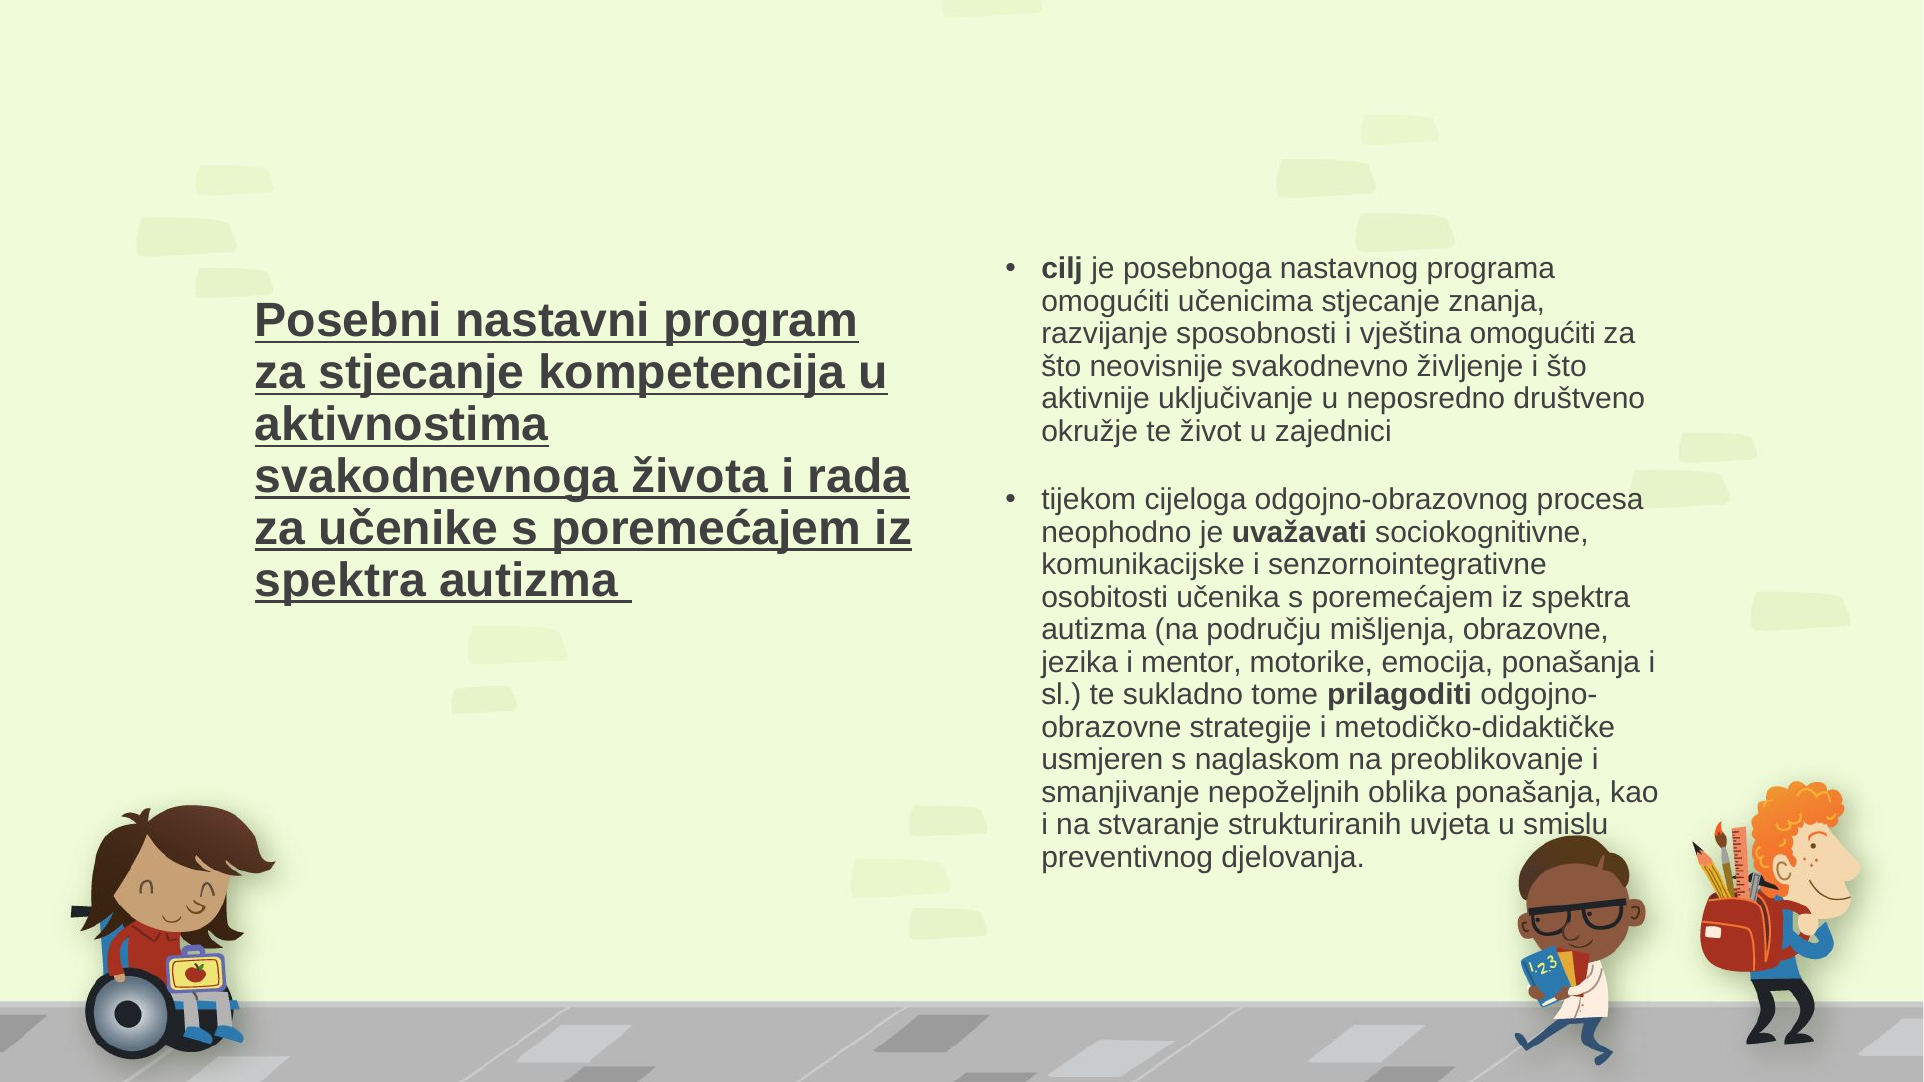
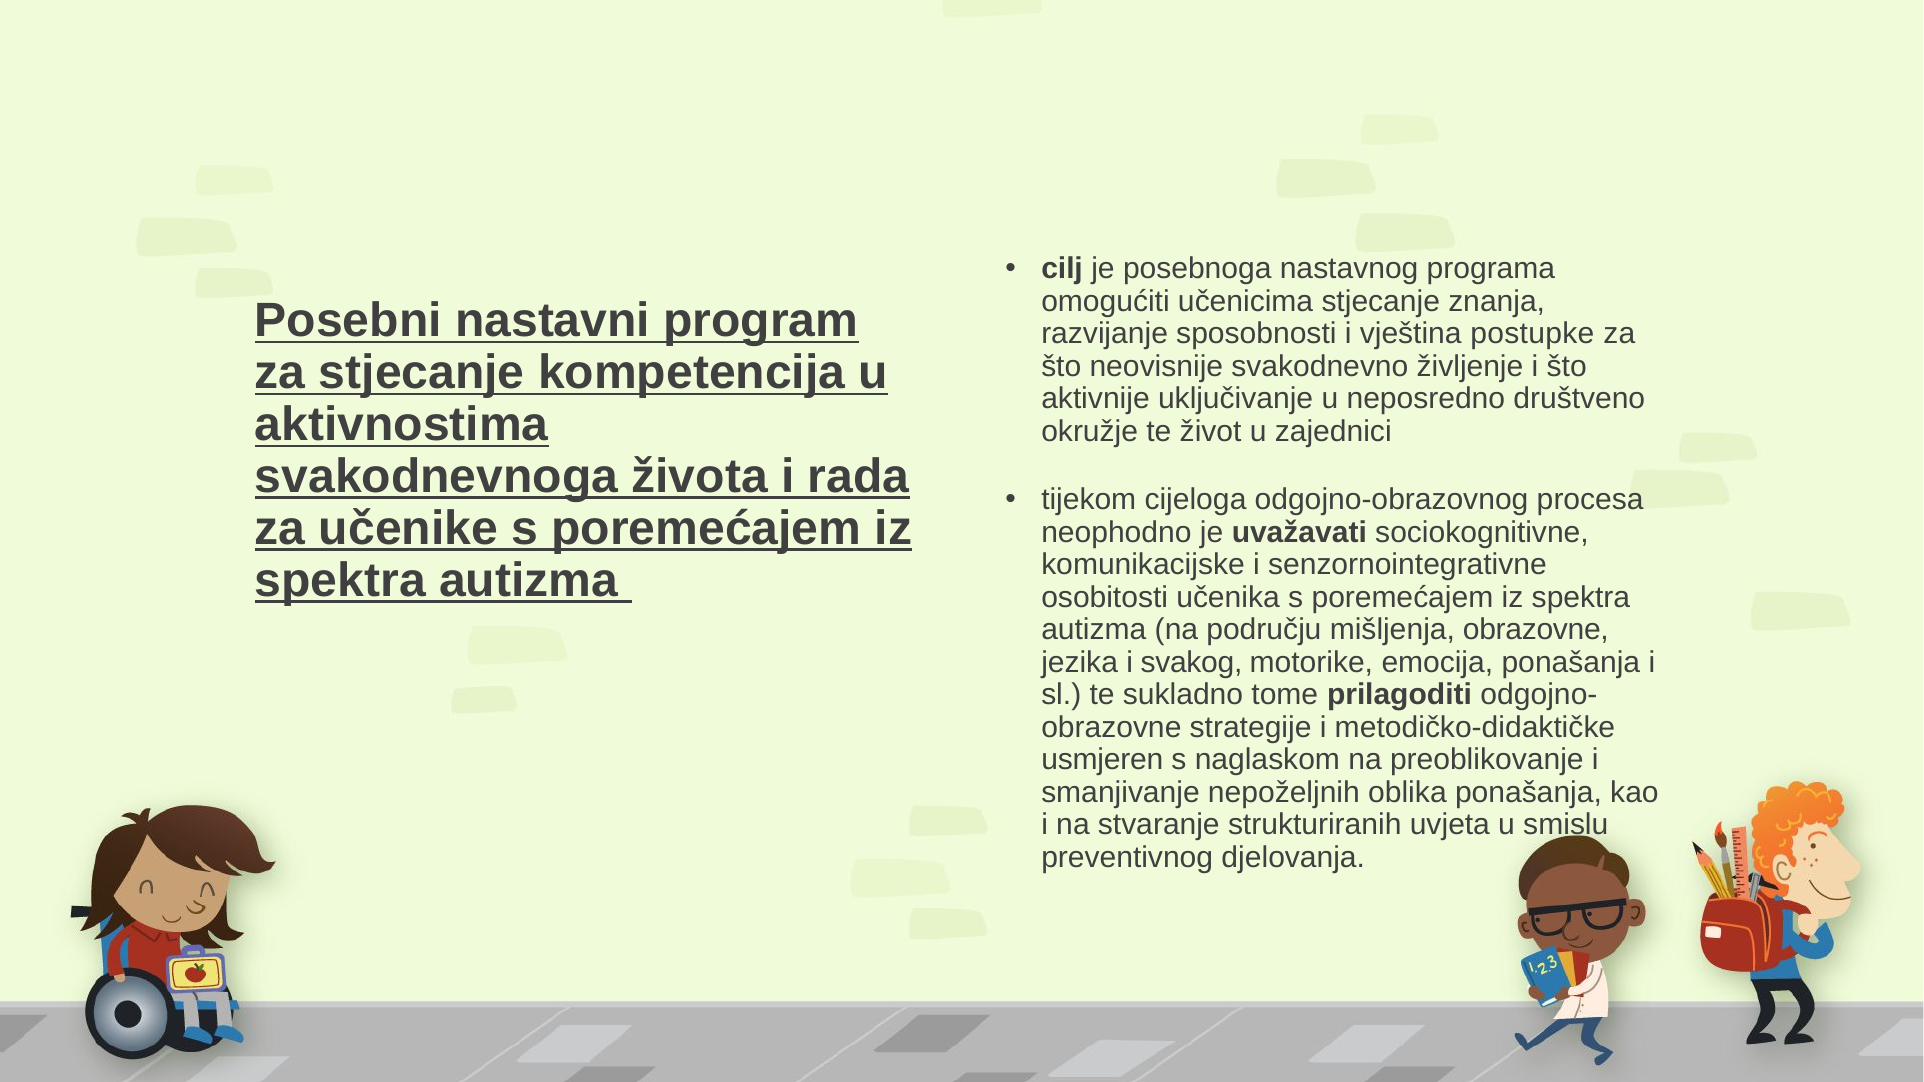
vještina omogućiti: omogućiti -> postupke (1532, 334)
mentor: mentor -> svakog (1191, 662)
